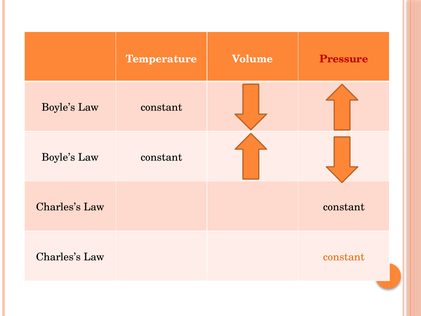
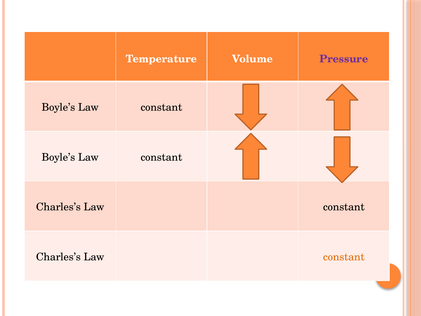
Pressure colour: red -> purple (344, 59)
